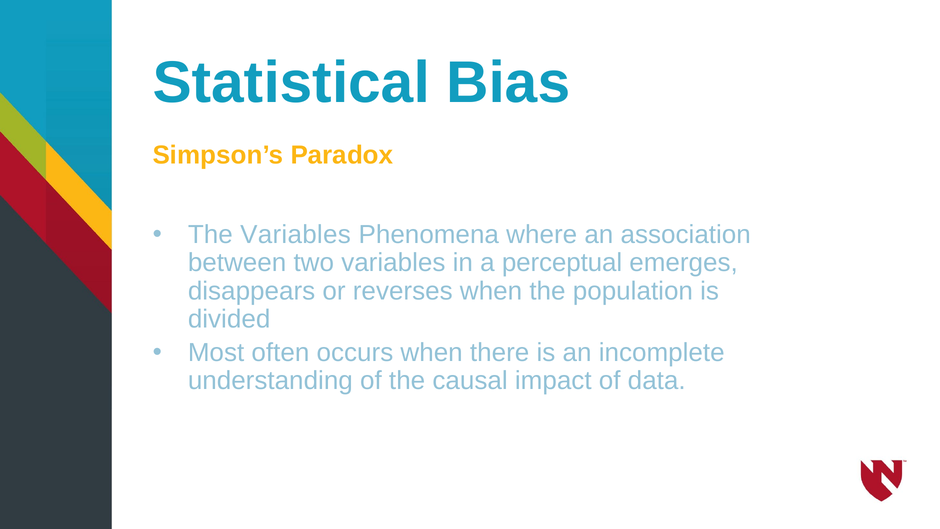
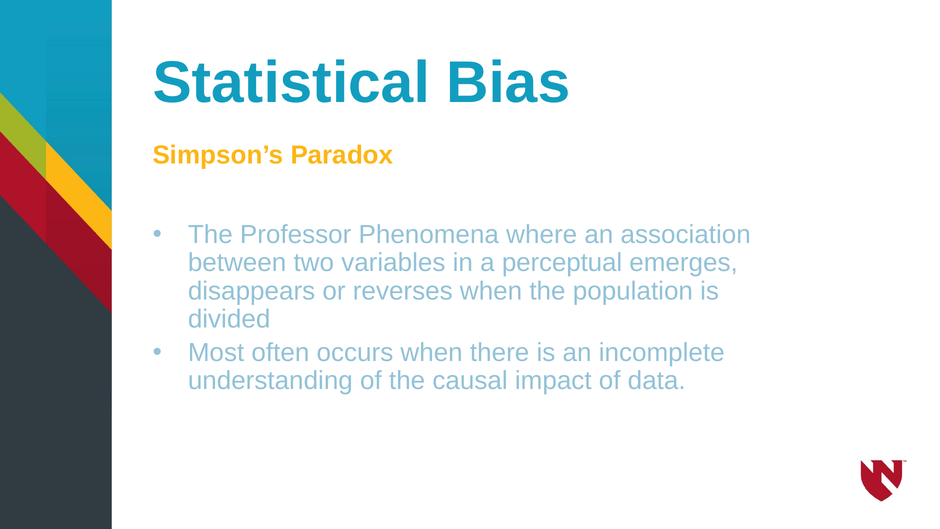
The Variables: Variables -> Professor (296, 235)
